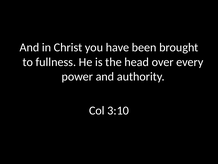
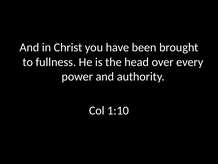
3:10: 3:10 -> 1:10 (118, 110)
